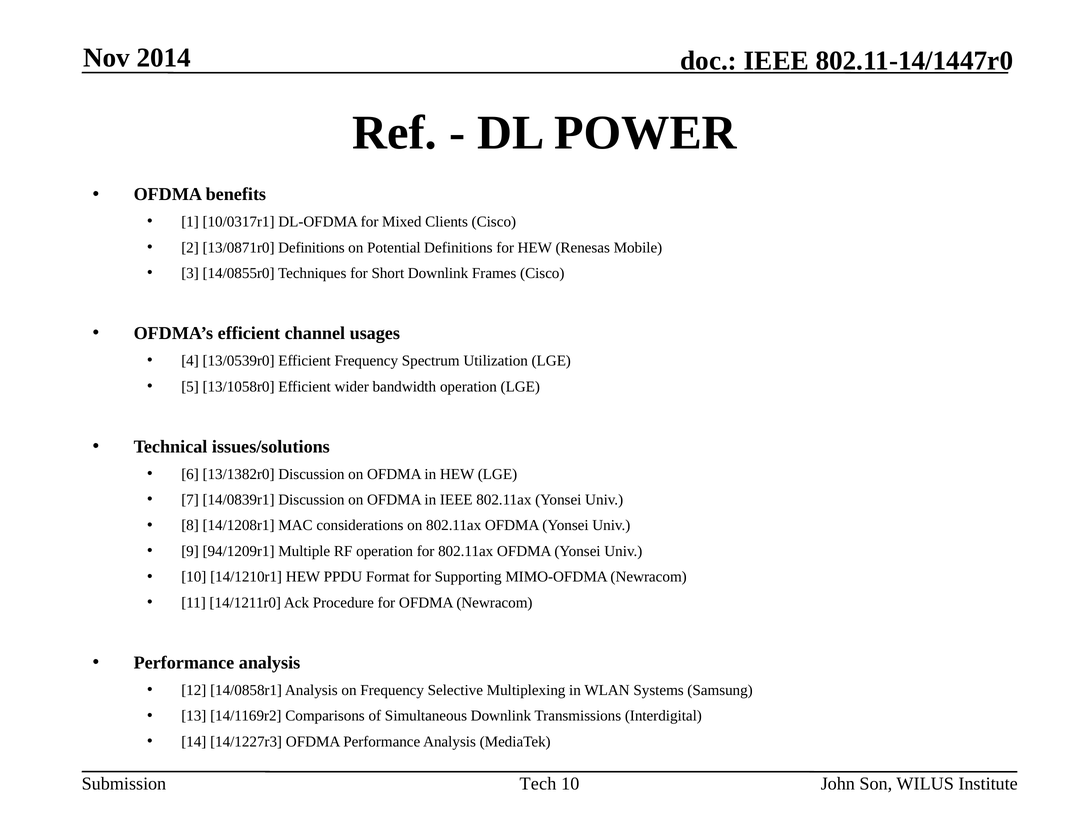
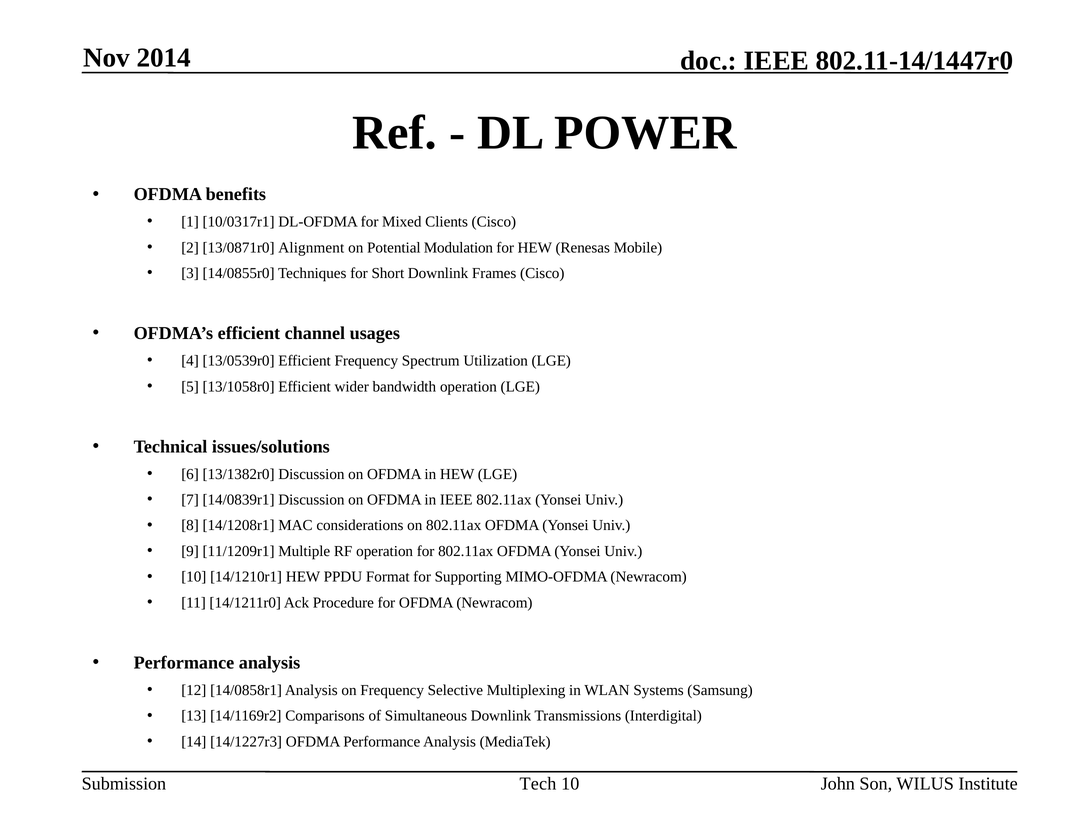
13/0871r0 Definitions: Definitions -> Alignment (311, 248)
Potential Definitions: Definitions -> Modulation (458, 248)
94/1209r1: 94/1209r1 -> 11/1209r1 (239, 552)
